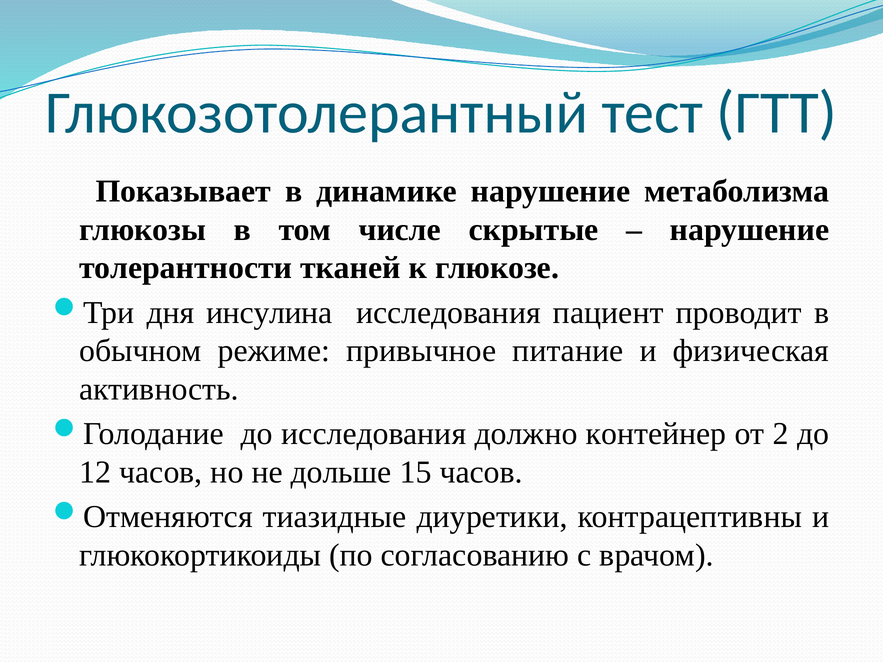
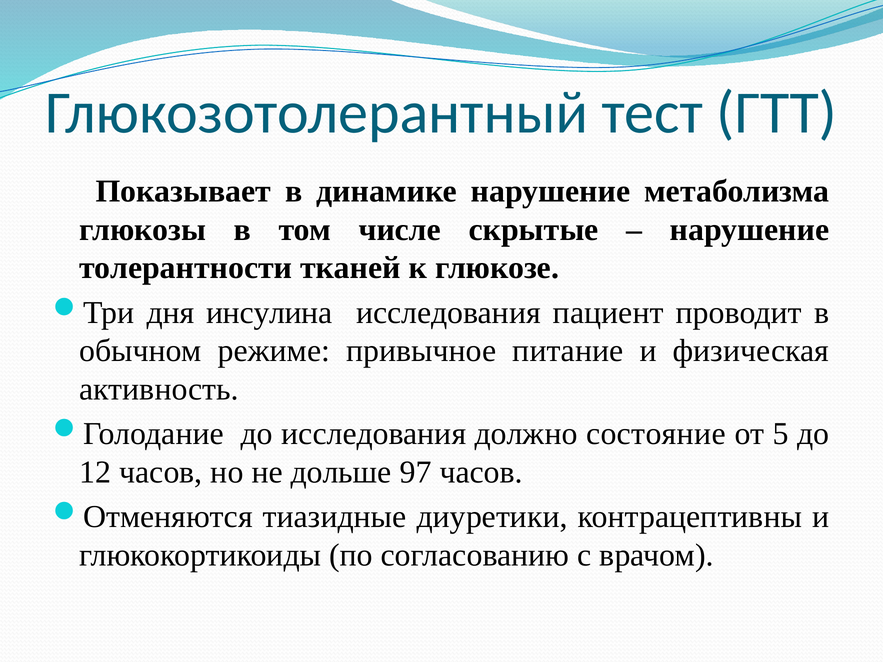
контейнер: контейнер -> состояние (656, 434)
2: 2 -> 5 (781, 434)
15: 15 -> 97 (416, 472)
